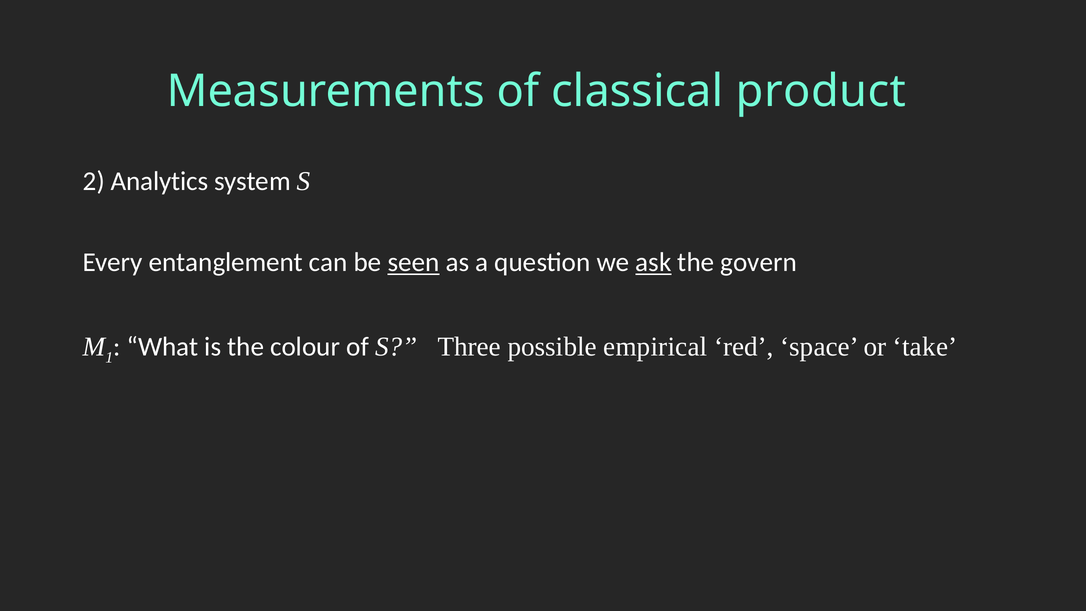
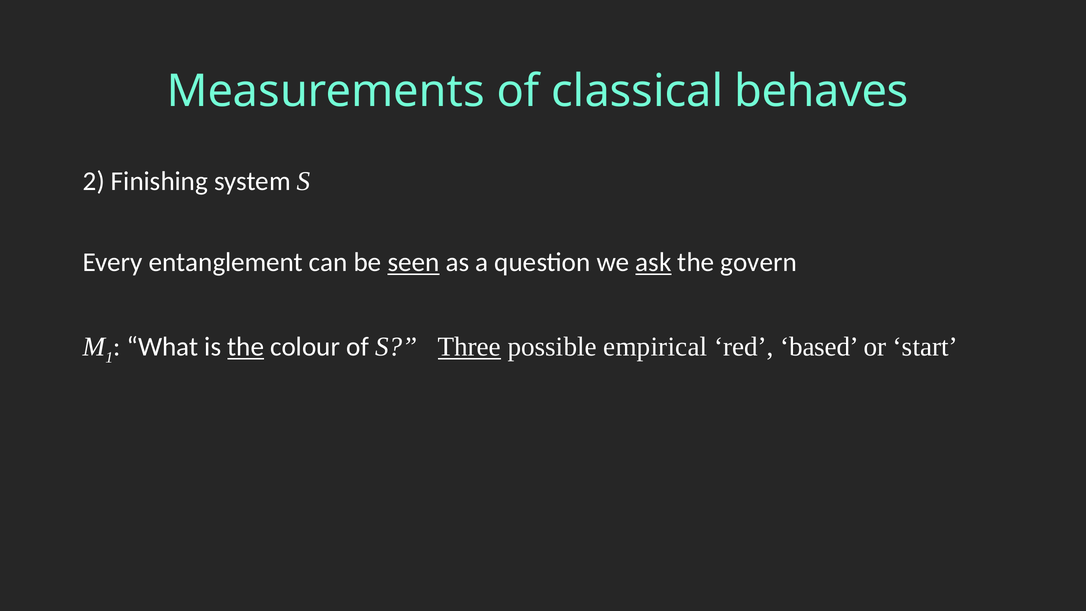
product: product -> behaves (821, 91)
Analytics: Analytics -> Finishing (159, 181)
the underline: none -> present (246, 347)
Three underline: none -> present (469, 347)
space: space -> based (820, 347)
take: take -> start (925, 347)
